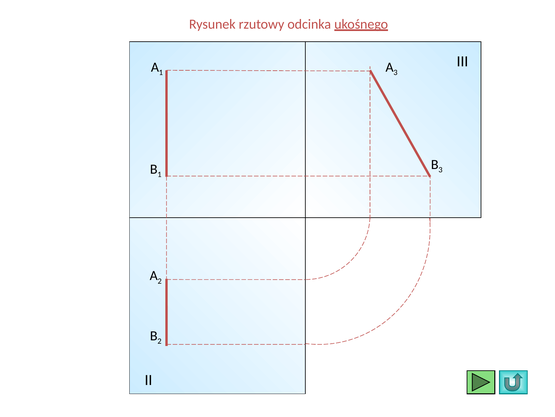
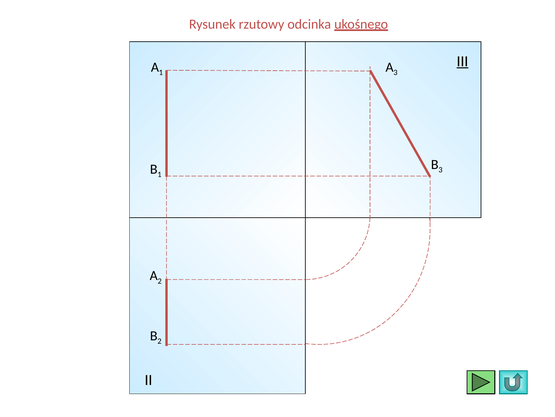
III underline: none -> present (462, 61)
